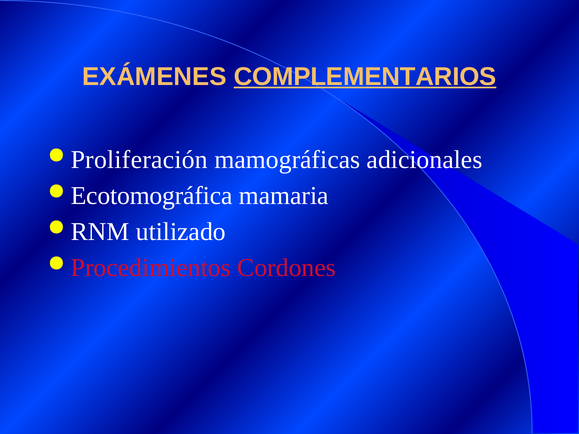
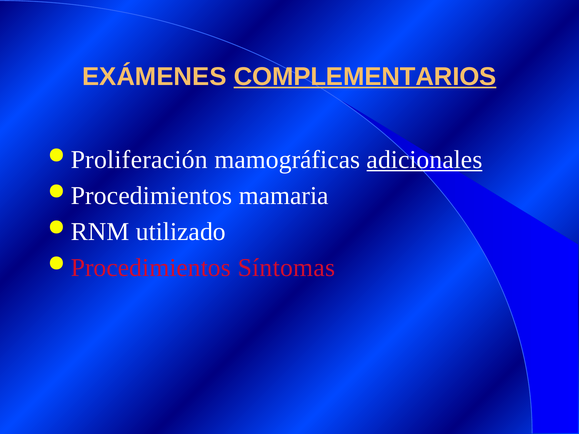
adicionales underline: none -> present (424, 160)
Ecotomográfica: Ecotomográfica -> Procedimientos (151, 196)
Cordones: Cordones -> Síntomas (286, 268)
